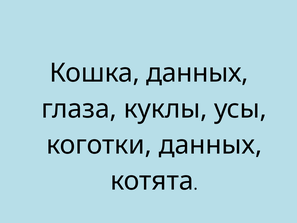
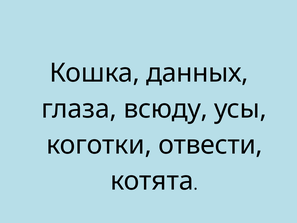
куклы: куклы -> всюду (166, 109)
коготки данных: данных -> отвести (210, 145)
